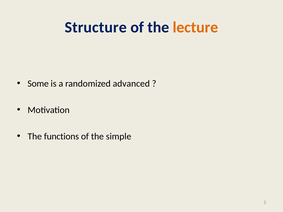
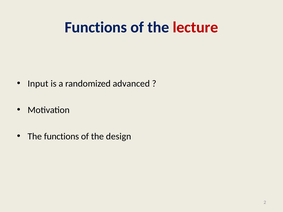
Structure: Structure -> Functions (96, 27)
lecture colour: orange -> red (195, 27)
Some: Some -> Input (38, 84)
simple: simple -> design (119, 136)
